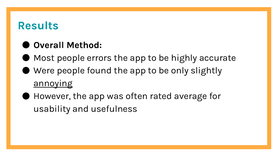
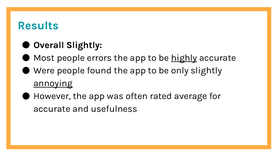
Overall Method: Method -> Slightly (84, 45)
highly underline: none -> present (184, 58)
usability: usability -> accurate (52, 109)
